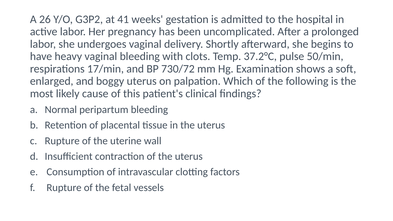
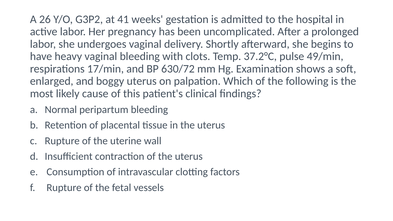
50/min: 50/min -> 49/min (325, 56)
730/72: 730/72 -> 630/72 (178, 69)
